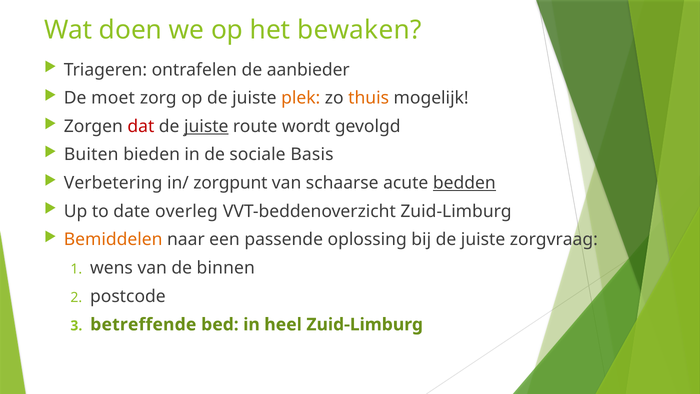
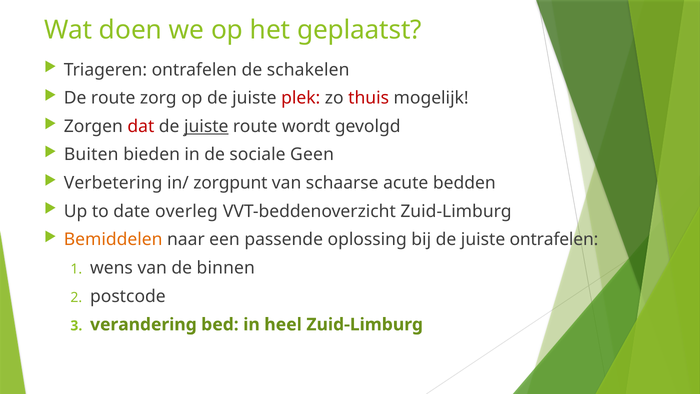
bewaken: bewaken -> geplaatst (360, 30)
aanbieder: aanbieder -> schakelen (308, 70)
De moet: moet -> route (113, 98)
plek colour: orange -> red (301, 98)
thuis colour: orange -> red (369, 98)
Basis: Basis -> Geen (312, 155)
bedden underline: present -> none (464, 183)
juiste zorgvraag: zorgvraag -> ontrafelen (554, 239)
betreffende: betreffende -> verandering (143, 324)
